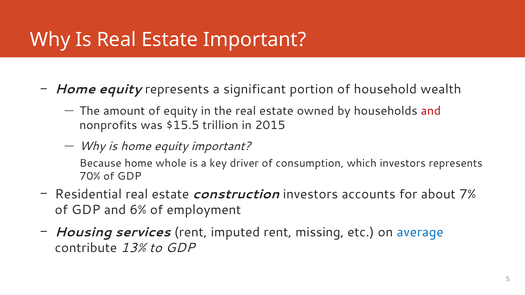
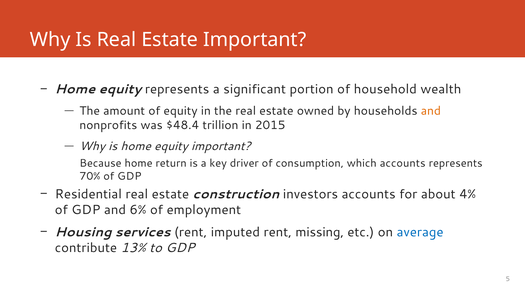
and colour: red -> orange (431, 111)
$15.5: $15.5 -> $48.4 (183, 125)
whole: whole -> return (171, 163)
which investors: investors -> accounts (403, 163)
7%: 7% -> 4% (468, 194)
